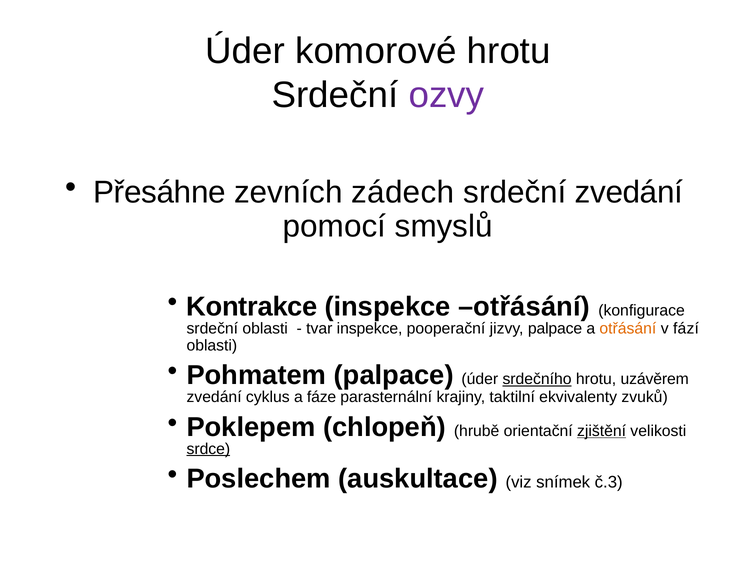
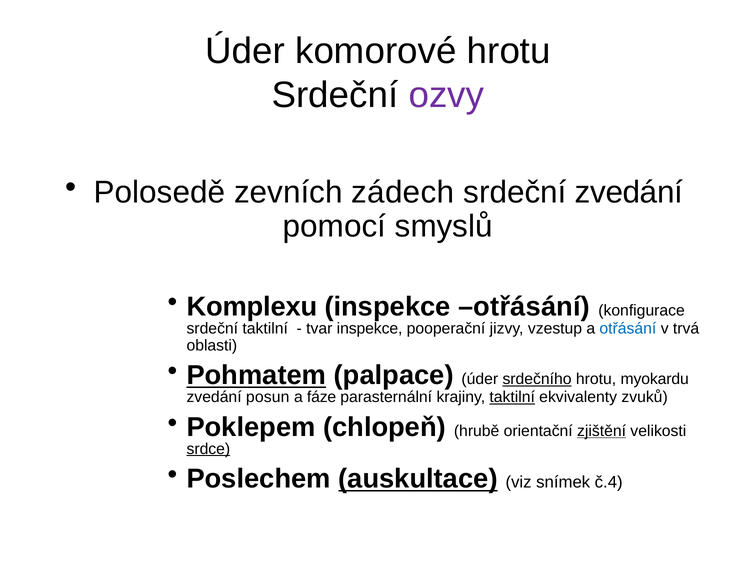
Přesáhne: Přesáhne -> Polosedě (159, 192)
Kontrakce: Kontrakce -> Komplexu (252, 307)
srdeční oblasti: oblasti -> taktilní (265, 328)
jizvy palpace: palpace -> vzestup (555, 328)
otřásání colour: orange -> blue (628, 328)
fází: fází -> trvá (686, 328)
Pohmatem underline: none -> present (256, 375)
uzávěrem: uzávěrem -> myokardu (655, 379)
cyklus: cyklus -> posun (268, 397)
taktilní underline: none -> present (512, 397)
auskultace underline: none -> present (418, 479)
č.3: č.3 -> č.4 (609, 482)
